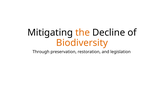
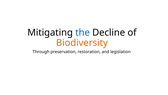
the colour: orange -> blue (83, 32)
